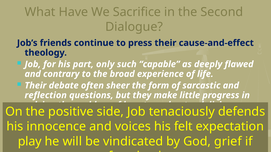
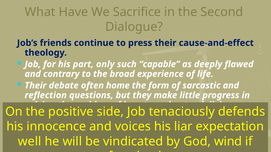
sheer: sheer -> home (118, 86)
felt: felt -> liar (183, 127)
play: play -> well (30, 142)
grief: grief -> wind (228, 142)
